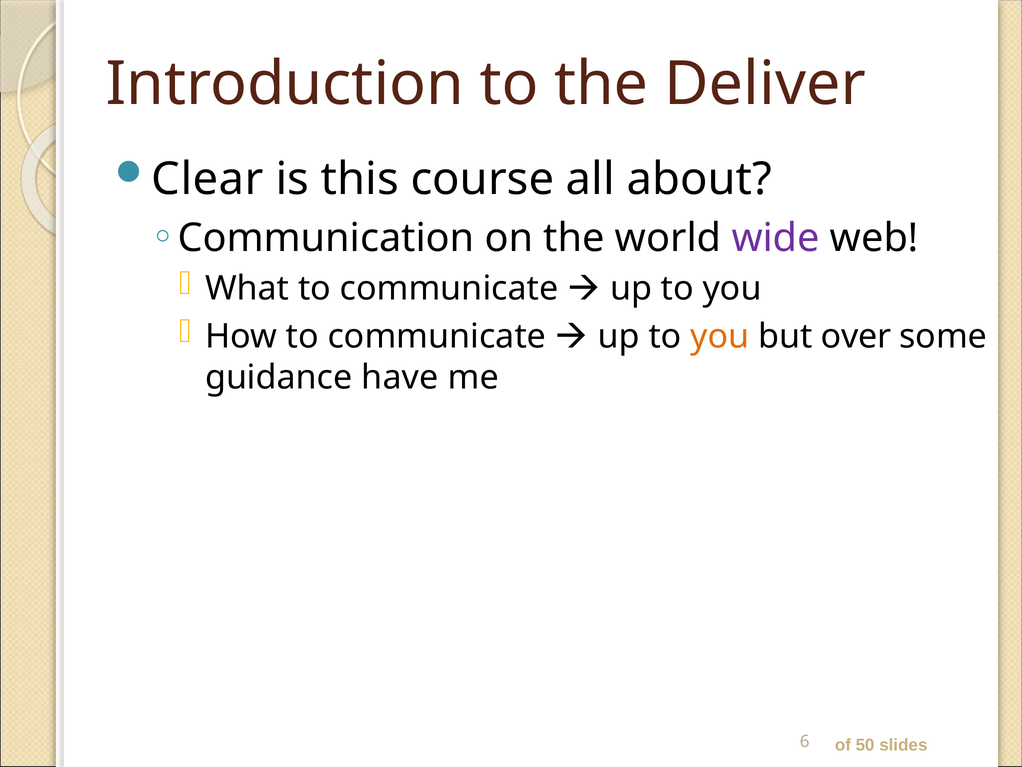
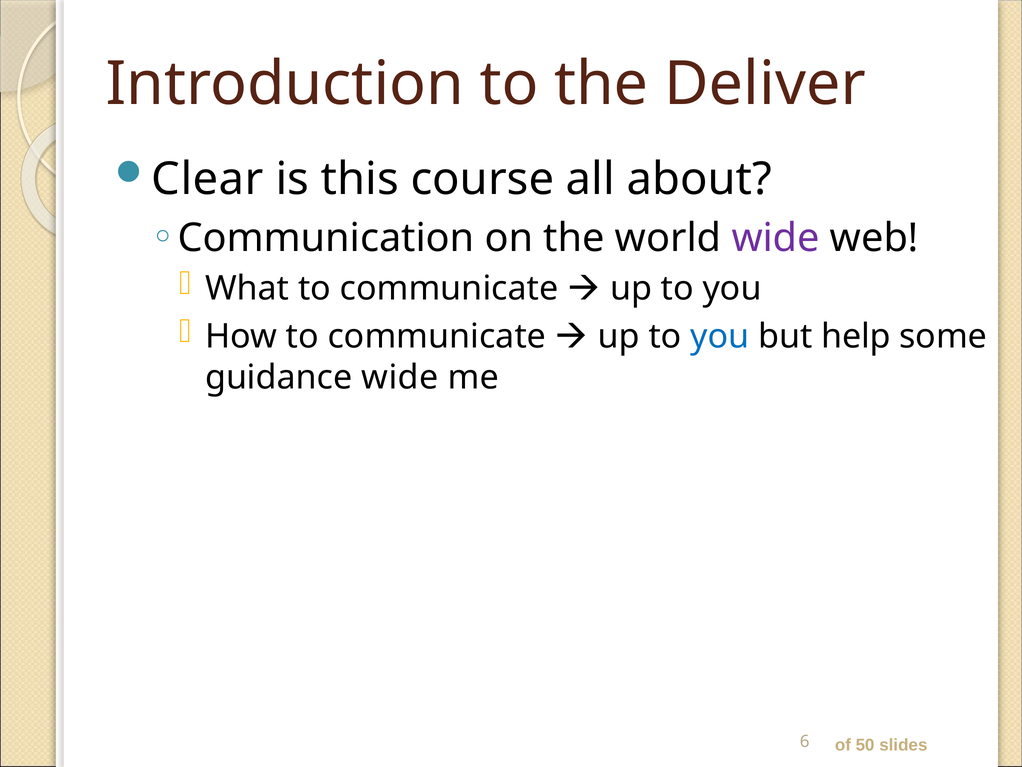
you colour: orange -> blue (720, 336)
over: over -> help (856, 336)
guidance have: have -> wide (400, 377)
